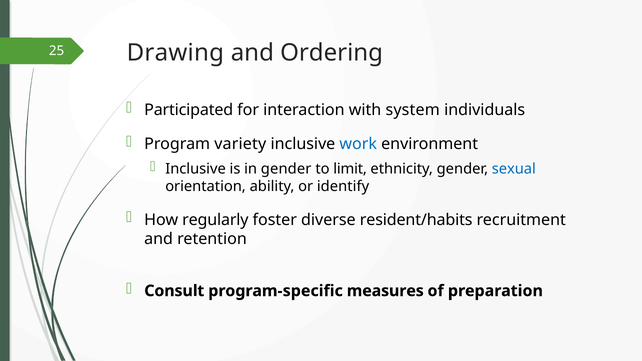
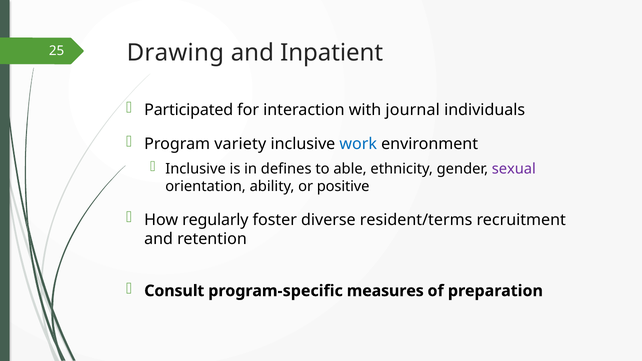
Ordering: Ordering -> Inpatient (332, 53)
system: system -> journal (413, 110)
in gender: gender -> defines (286, 169)
limit: limit -> able (350, 169)
sexual colour: blue -> purple (514, 169)
identify: identify -> positive (343, 187)
resident/habits: resident/habits -> resident/terms (416, 220)
